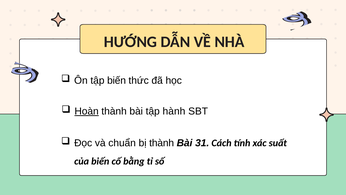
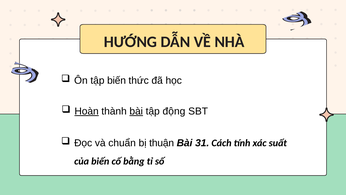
bài underline: none -> present (136, 111)
hành: hành -> động (174, 111)
bị thành: thành -> thuận (162, 143)
